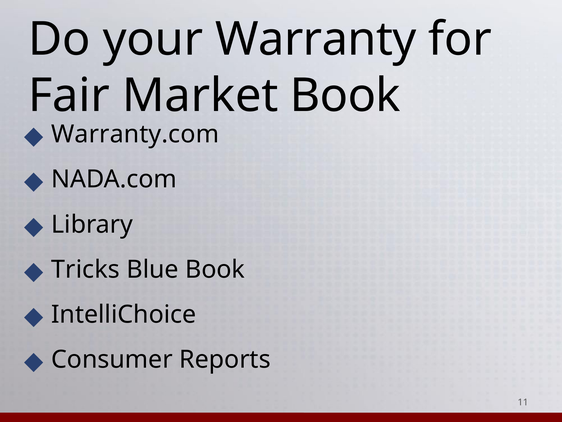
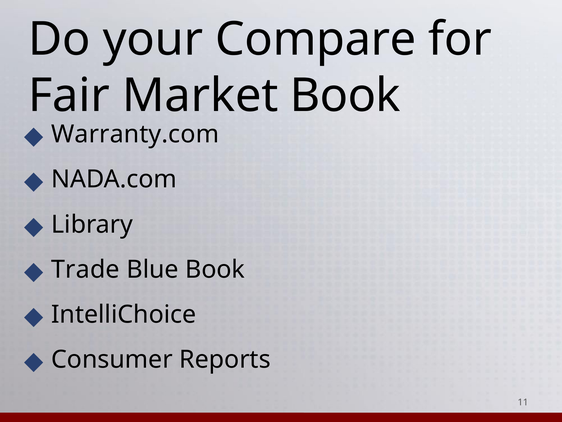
Warranty: Warranty -> Compare (316, 39)
Tricks: Tricks -> Trade (85, 269)
